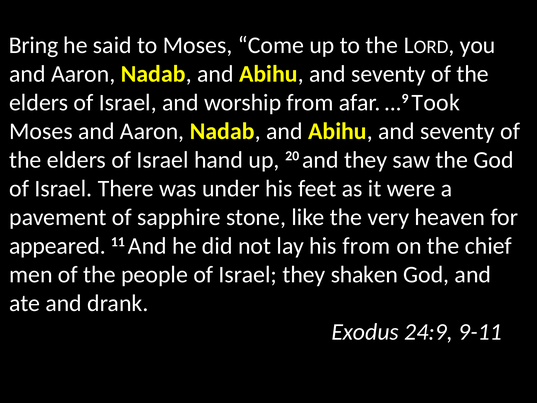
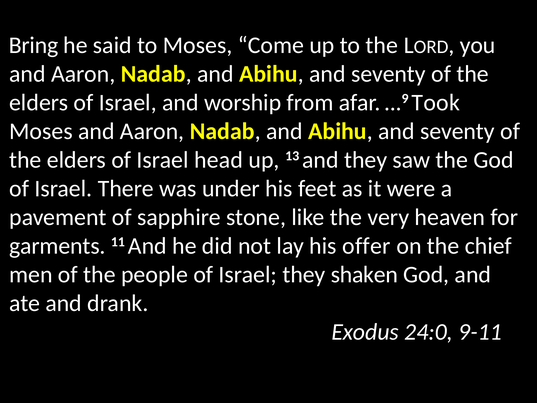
hand: hand -> head (218, 160)
20: 20 -> 13 (292, 156)
appeared: appeared -> garments (57, 246)
his from: from -> offer (366, 246)
24:9: 24:9 -> 24:0 (429, 332)
